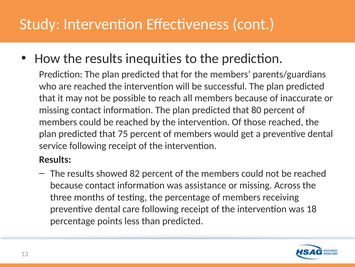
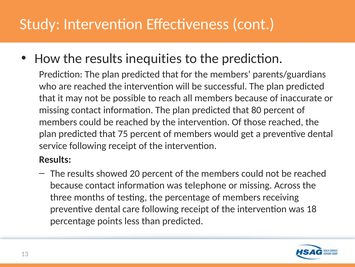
82: 82 -> 20 (135, 173)
assistance: assistance -> telephone (205, 185)
